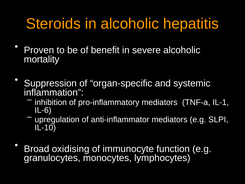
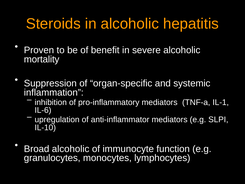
Broad oxidising: oxidising -> alcoholic (71, 149)
